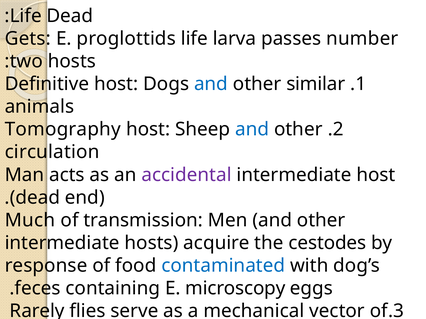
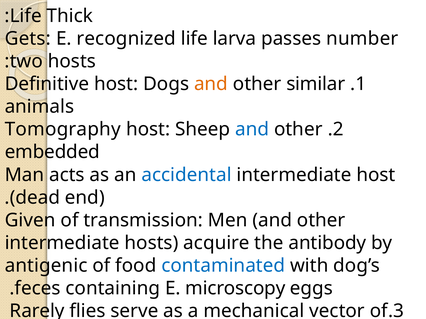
Life Dead: Dead -> Thick (70, 16)
proglottids: proglottids -> recognized (126, 39)
and colour: blue -> orange (211, 84)
circulation: circulation -> embedded (52, 152)
accidental colour: purple -> blue (187, 175)
Much: Much -> Given (30, 221)
cestodes: cestodes -> antibody (327, 243)
response: response -> antigenic (46, 266)
